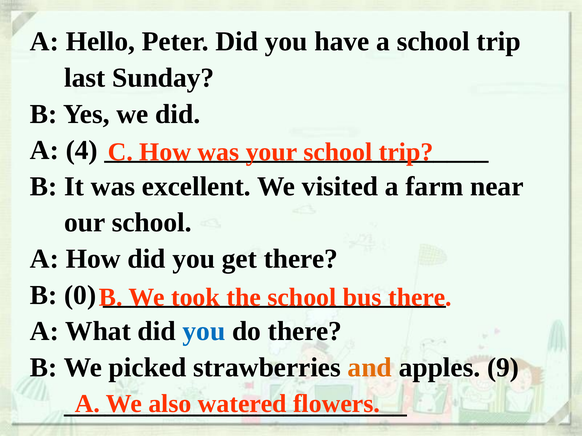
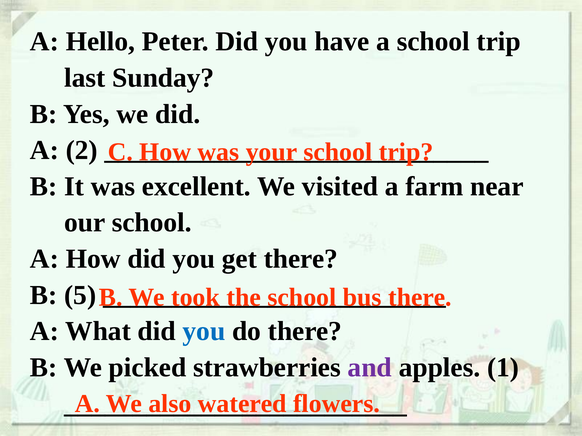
4: 4 -> 2 (82, 150)
0: 0 -> 5 (80, 295)
and colour: orange -> purple (370, 368)
9: 9 -> 1 (503, 368)
